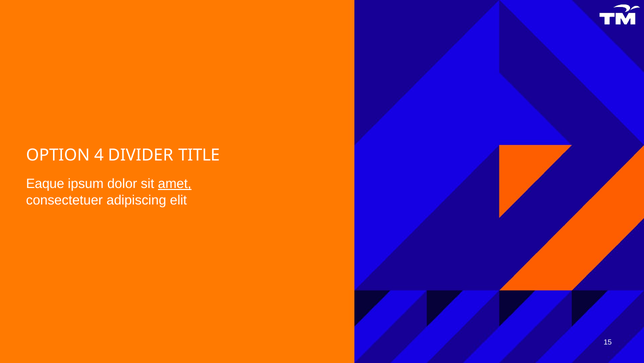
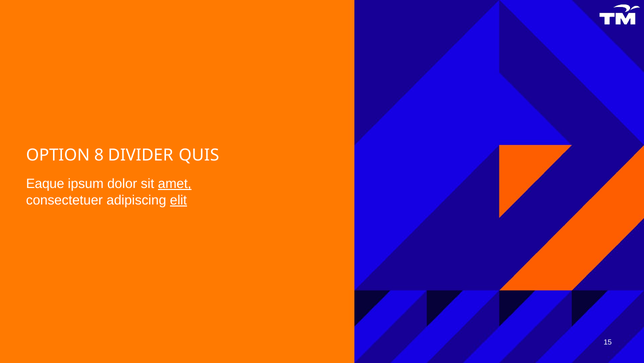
4: 4 -> 8 (99, 155)
TITLE: TITLE -> QUIS (199, 155)
elit underline: none -> present (178, 200)
